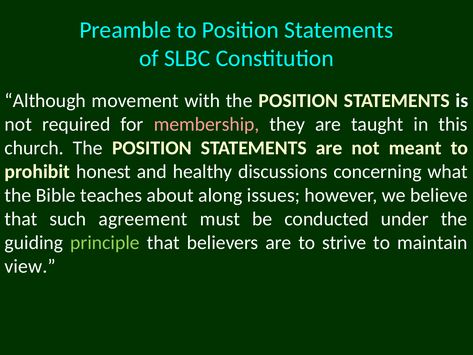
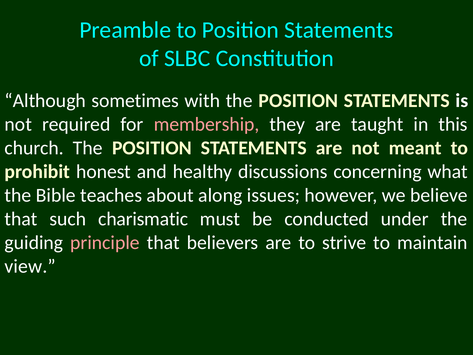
movement: movement -> sometimes (135, 101)
agreement: agreement -> charismatic (143, 219)
principle colour: light green -> pink (105, 243)
